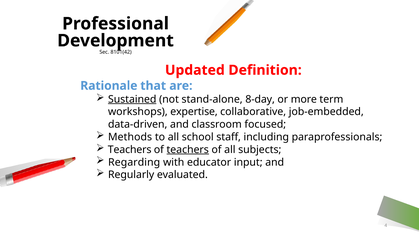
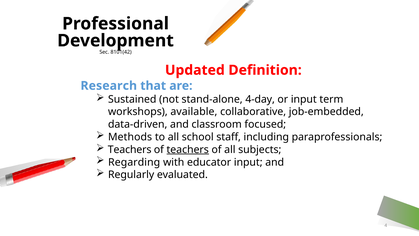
Rationale: Rationale -> Research (109, 86)
Sustained underline: present -> none (132, 99)
8-day: 8-day -> 4-day (260, 99)
or more: more -> input (304, 99)
expertise: expertise -> available (194, 112)
